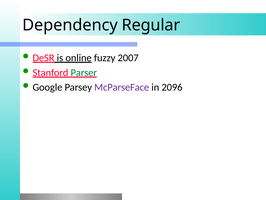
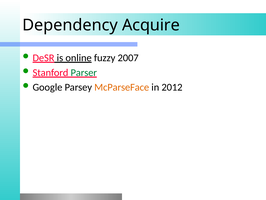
Regular: Regular -> Acquire (151, 25)
McParseFace colour: purple -> orange (122, 87)
2096: 2096 -> 2012 (172, 87)
